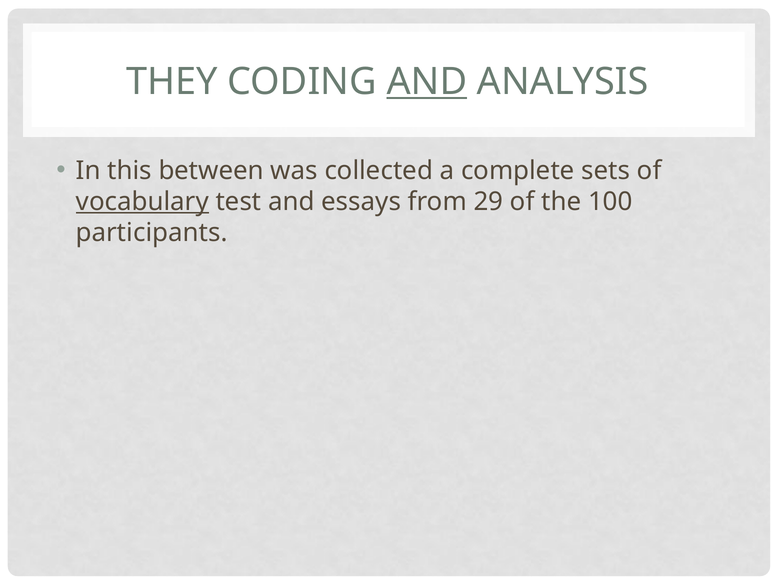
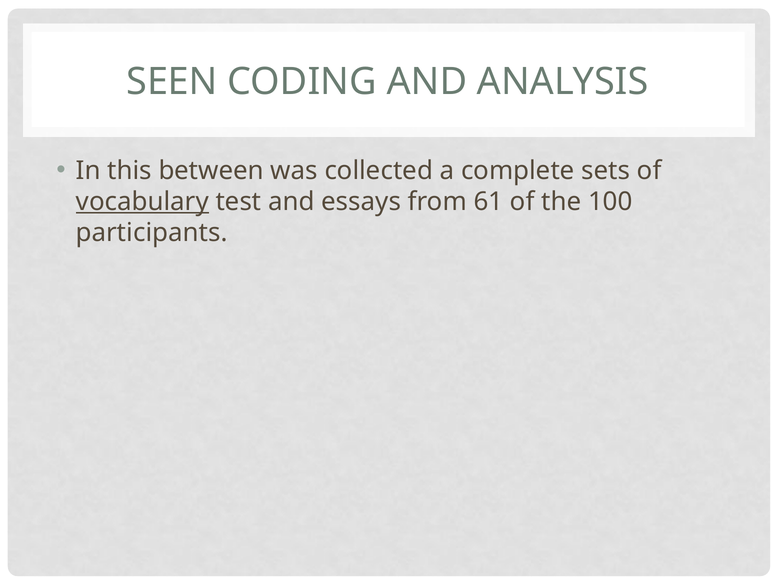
THEY: THEY -> SEEN (172, 82)
AND underline: present -> none (427, 82)
29: 29 -> 61 (488, 201)
